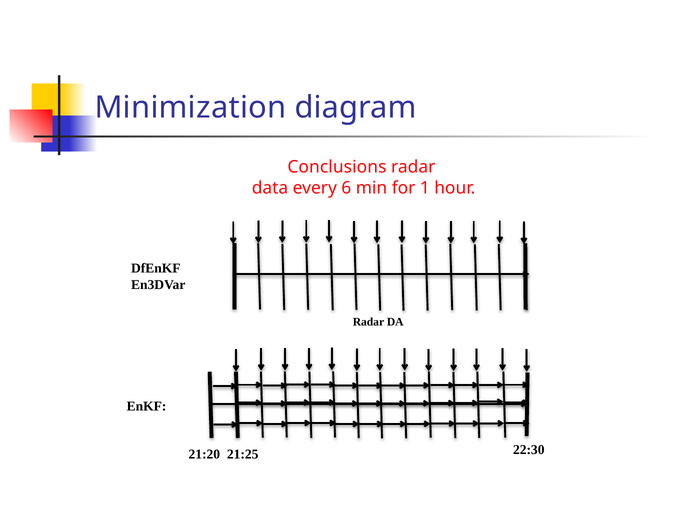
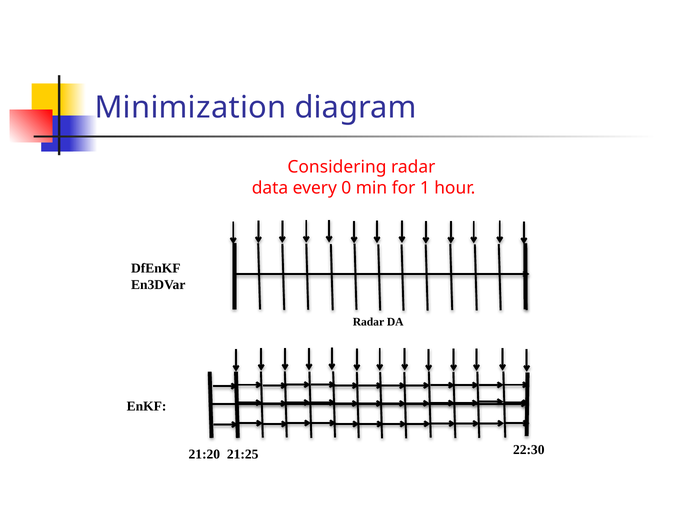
Conclusions: Conclusions -> Considering (337, 167)
6: 6 -> 0 (346, 188)
